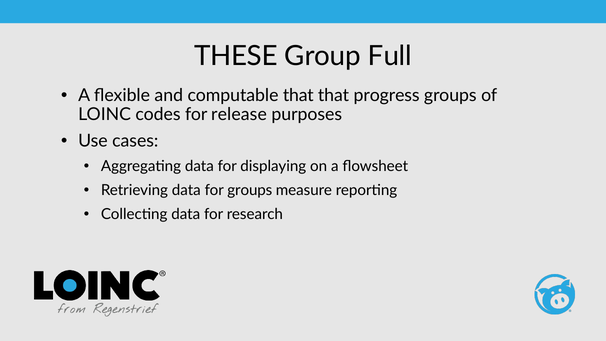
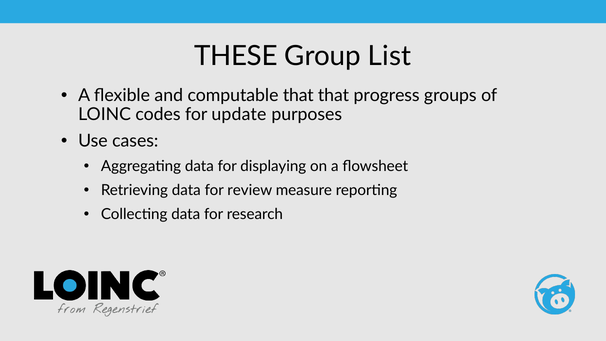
Full: Full -> List (390, 56)
release: release -> update (239, 114)
for groups: groups -> review (250, 190)
